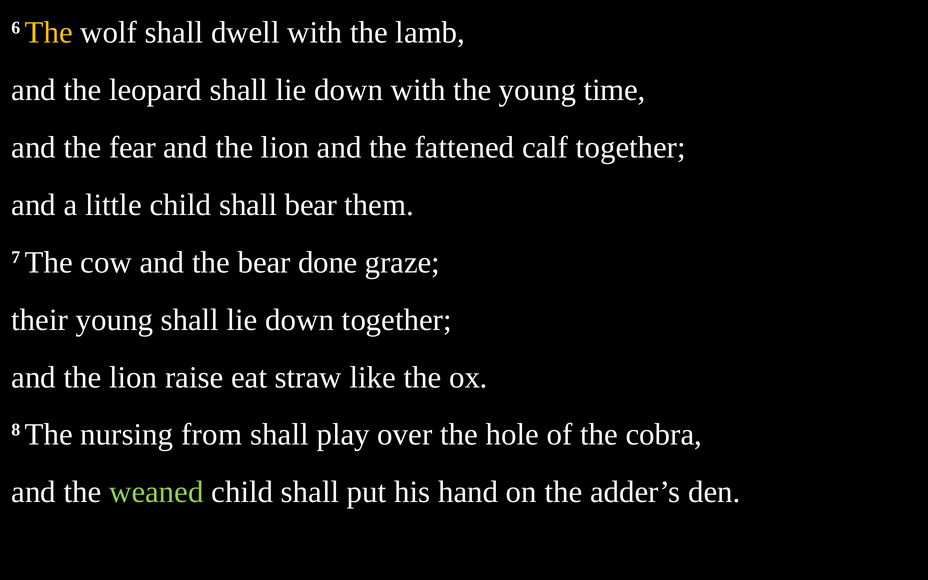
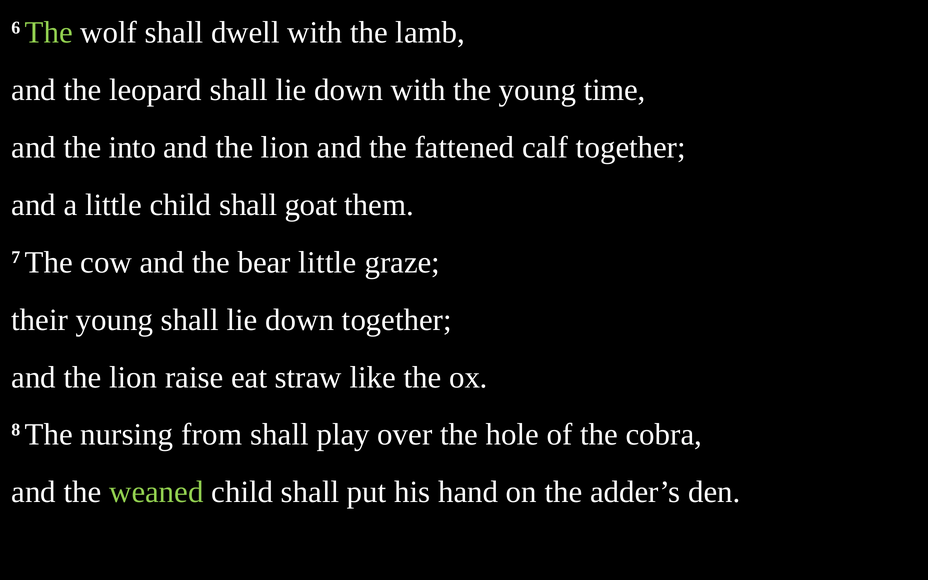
The colour: yellow -> light green (49, 33)
fear: fear -> into (133, 148)
shall bear: bear -> goat (311, 205)
bear done: done -> little (327, 262)
